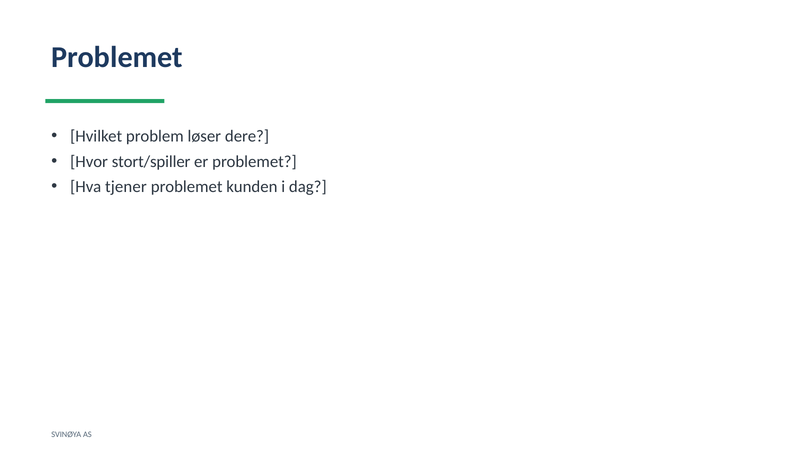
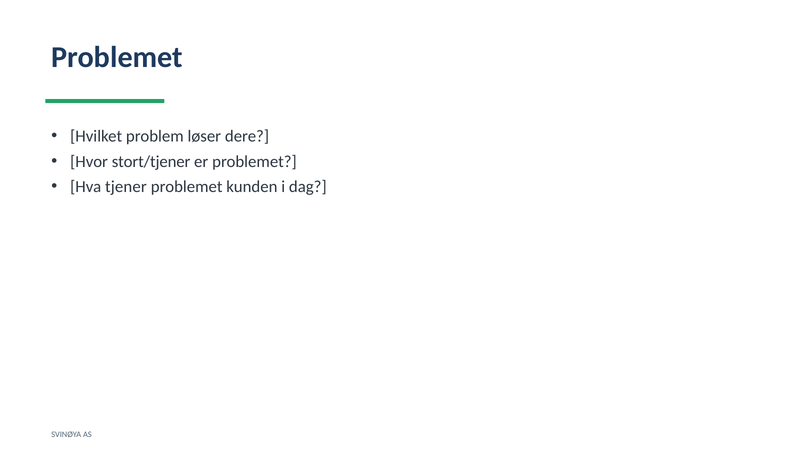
stort/spiller: stort/spiller -> stort/tjener (151, 162)
